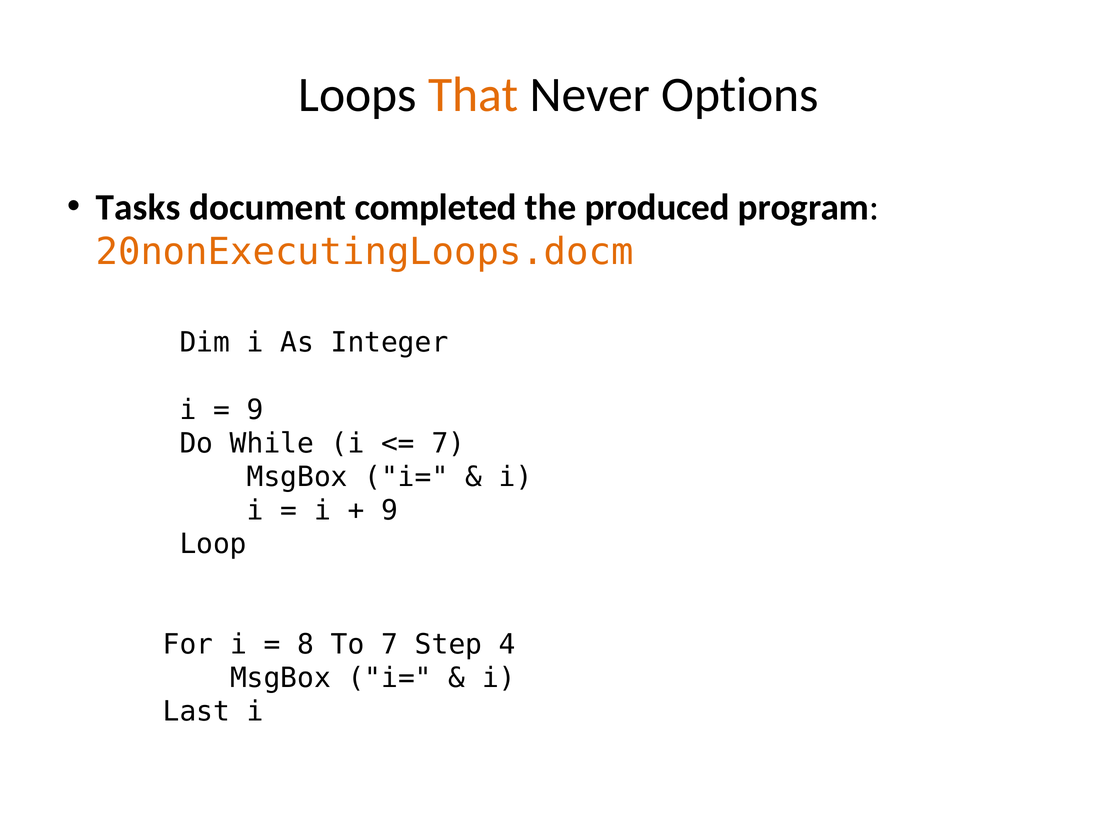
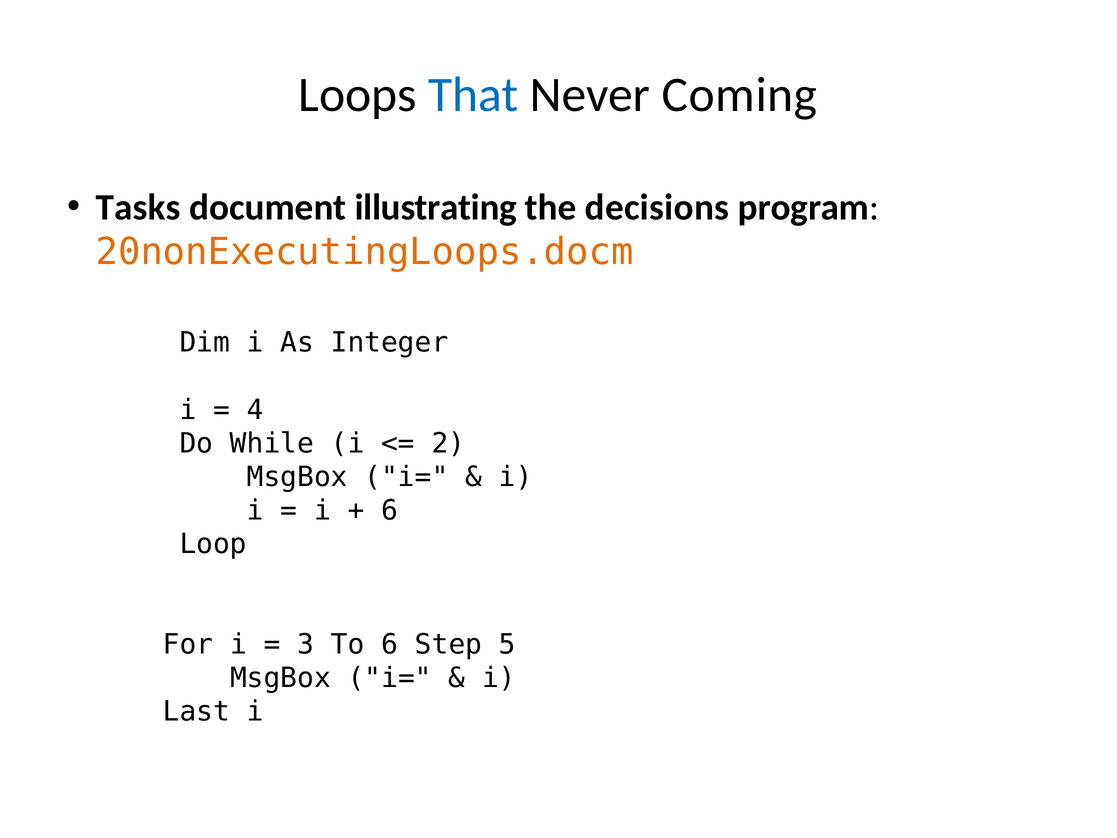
That colour: orange -> blue (473, 95)
Options: Options -> Coming (740, 95)
completed: completed -> illustrating (436, 207)
produced: produced -> decisions (657, 207)
9: 9 -> 4 (255, 410)
7: 7 -> 2 (448, 443)
9: 9 -> 6 (390, 510)
8: 8 -> 3 (306, 644)
To 7: 7 -> 6 (390, 644)
4: 4 -> 5 (507, 644)
